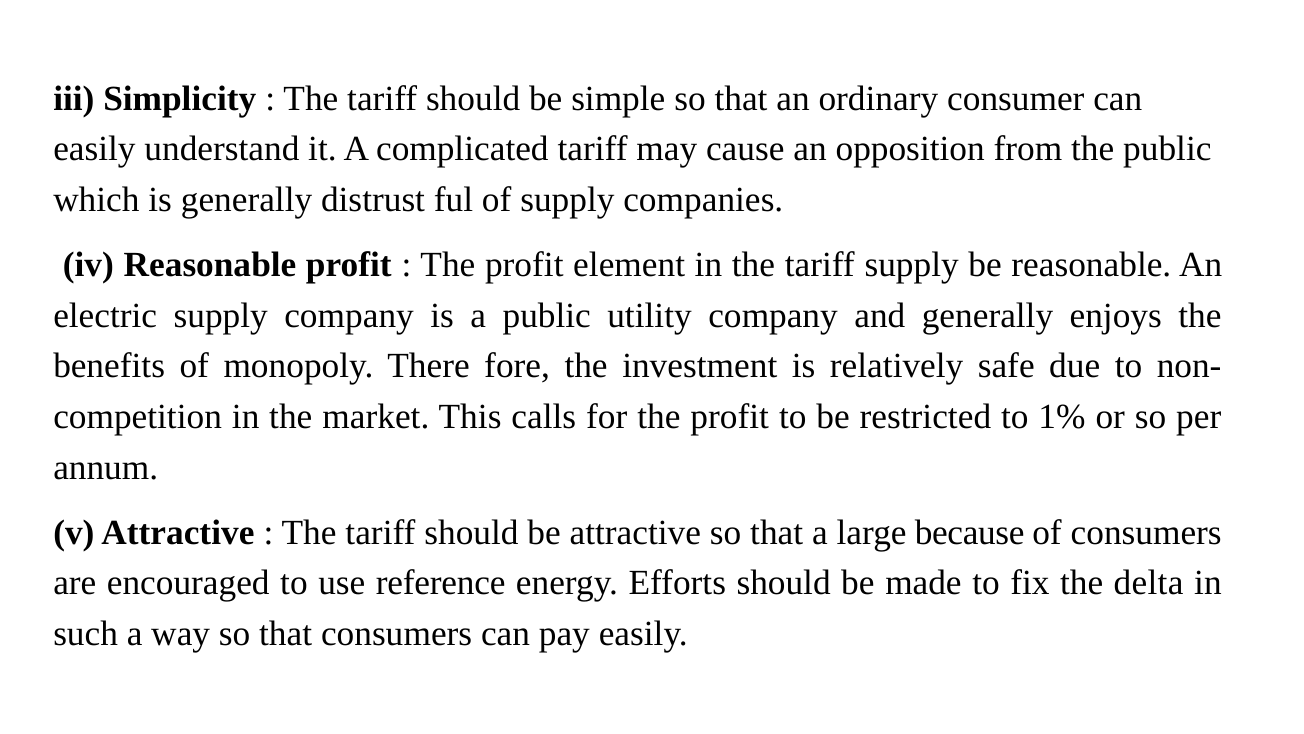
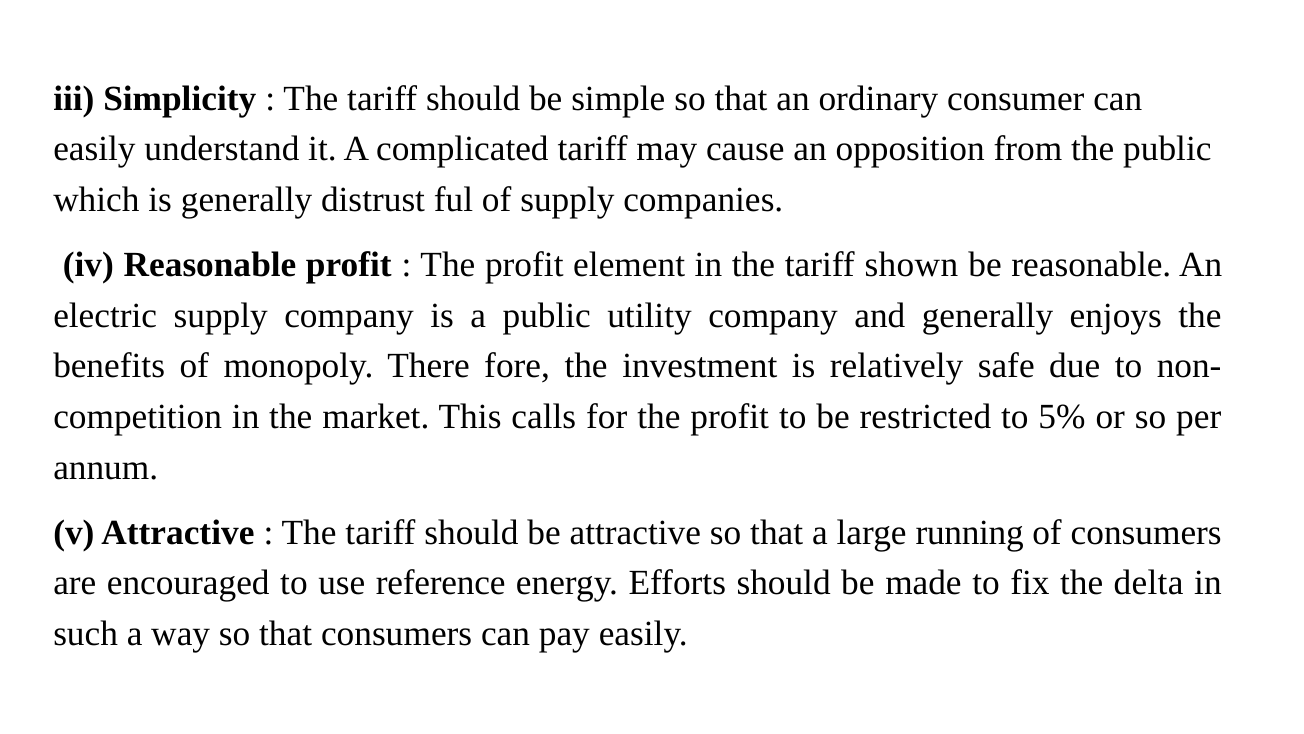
tariff supply: supply -> shown (911, 264)
1%: 1% -> 5% (1062, 417)
because: because -> running (970, 532)
